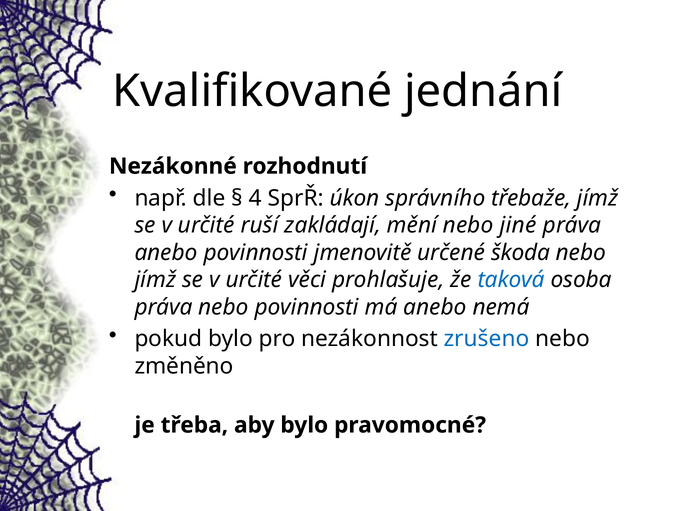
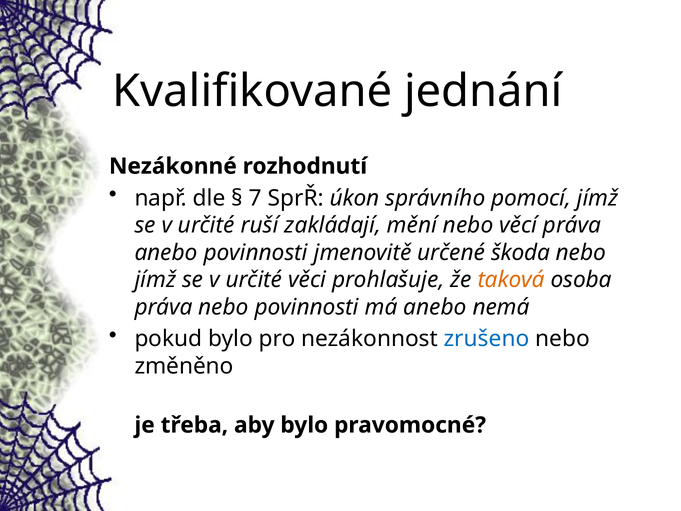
4: 4 -> 7 (255, 198)
třebaže: třebaže -> pomocí (531, 198)
jiné: jiné -> věcí (518, 225)
taková colour: blue -> orange (511, 280)
